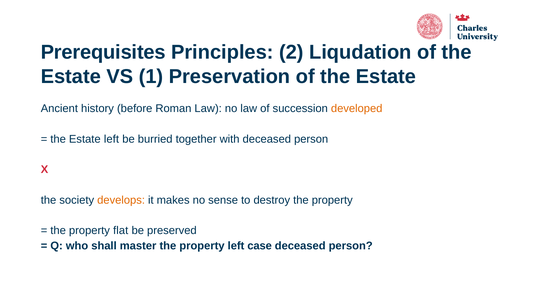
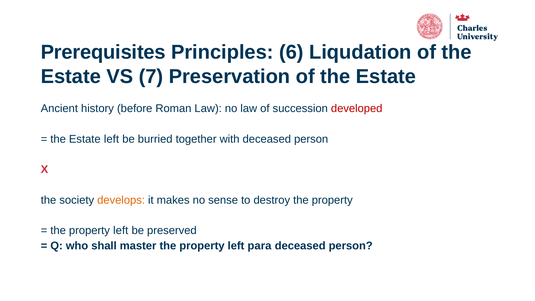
2: 2 -> 6 (291, 52)
1: 1 -> 7 (151, 76)
developed colour: orange -> red (357, 108)
flat: flat -> left (121, 231)
case: case -> para (260, 246)
